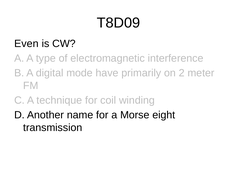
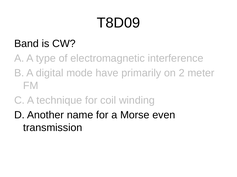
Even: Even -> Band (27, 44)
eight: eight -> even (164, 115)
